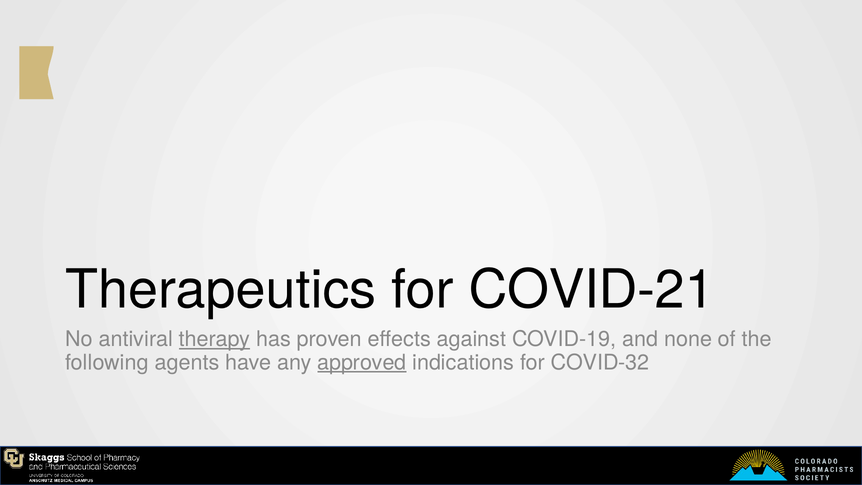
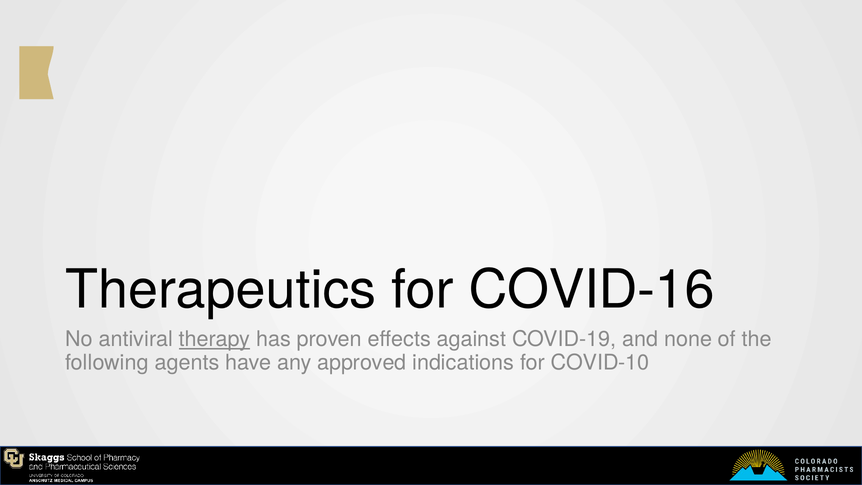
COVID-21: COVID-21 -> COVID-16 (592, 290)
approved underline: present -> none (362, 363)
COVID-32: COVID-32 -> COVID-10 (600, 363)
